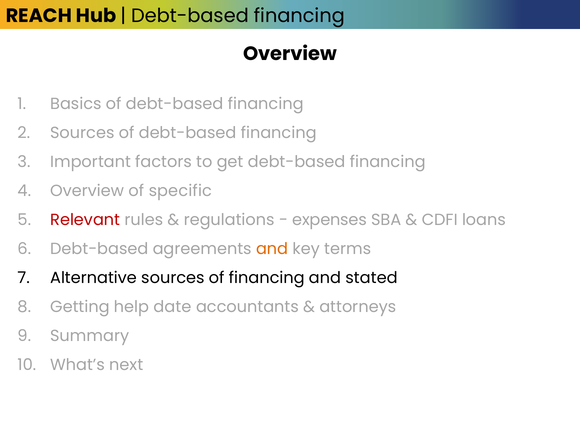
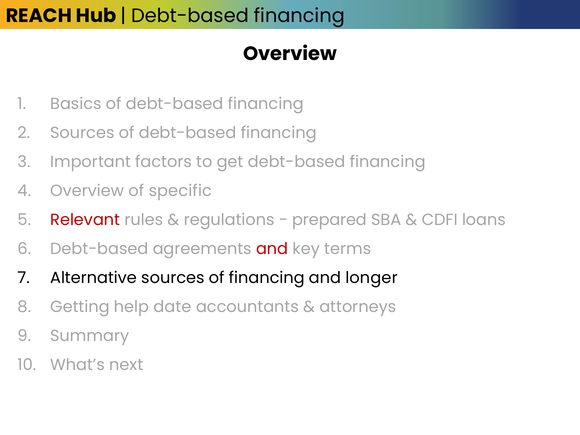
expenses: expenses -> prepared (330, 220)
and colour: orange -> red (272, 249)
stated: stated -> longer (372, 278)
